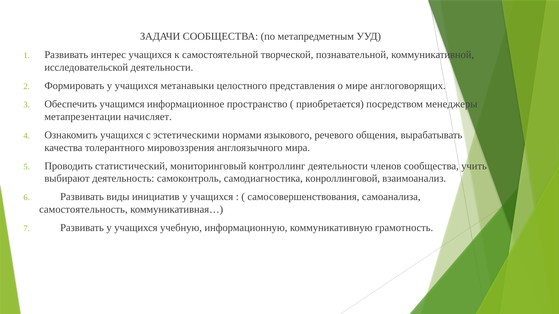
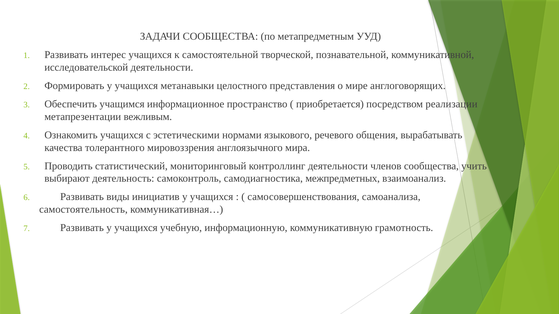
менеджеры: менеджеры -> реализации (451, 104)
начисляет: начисляет -> вежливым (148, 117)
конроллинговой: конроллинговой -> межпредметных (343, 179)
